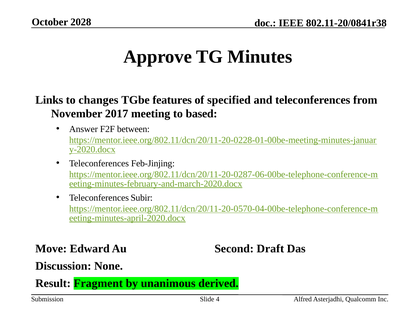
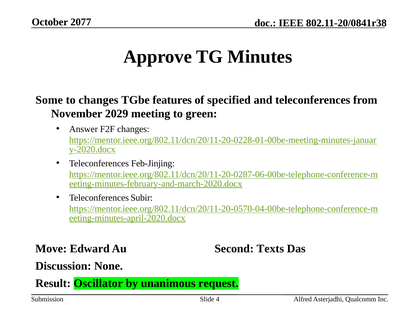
2028: 2028 -> 2077 (81, 22)
Links: Links -> Some (49, 100)
2017: 2017 -> 2029 (117, 114)
based: based -> green (201, 114)
F2F between: between -> changes (133, 129)
Draft: Draft -> Texts (270, 249)
Fragment: Fragment -> Oscillator (98, 283)
derived: derived -> request (218, 283)
